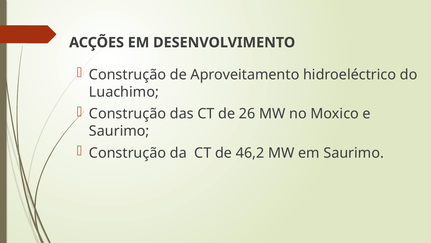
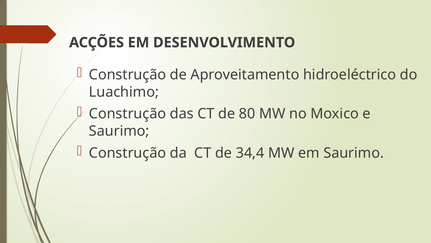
26: 26 -> 80 (247, 114)
46,2: 46,2 -> 34,4 (250, 153)
